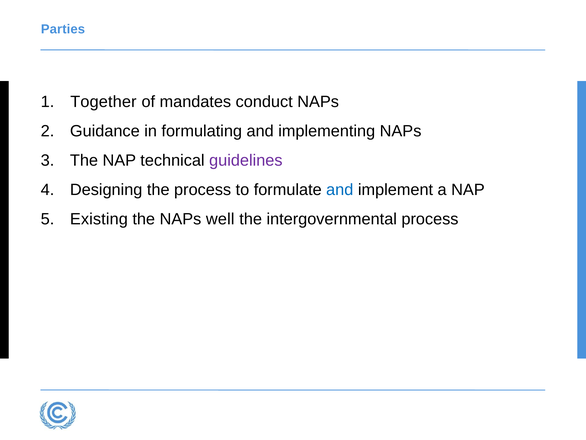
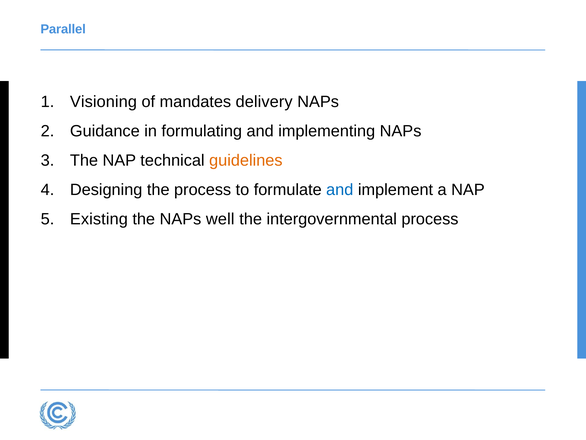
Parties: Parties -> Parallel (63, 29)
Together: Together -> Visioning (103, 102)
conduct: conduct -> delivery (264, 102)
guidelines colour: purple -> orange (246, 160)
